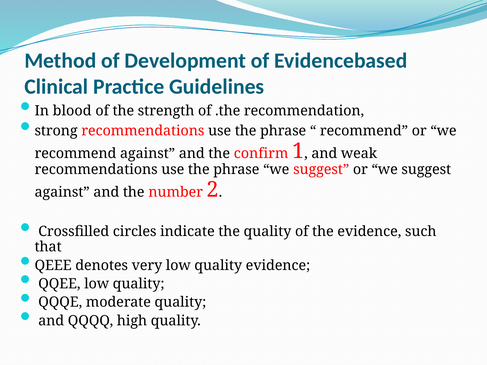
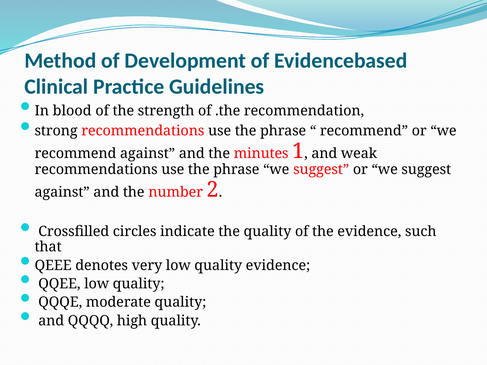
confirm: confirm -> minutes (261, 154)
